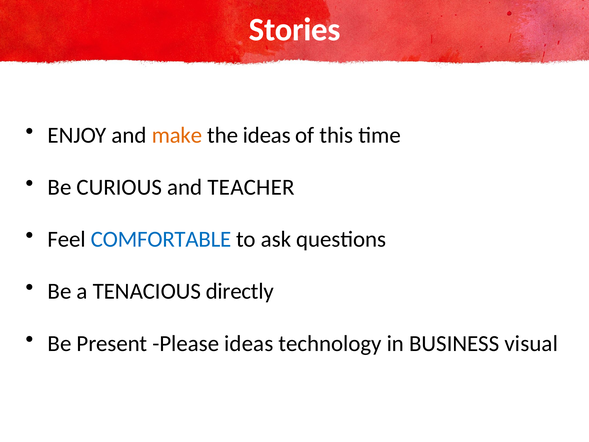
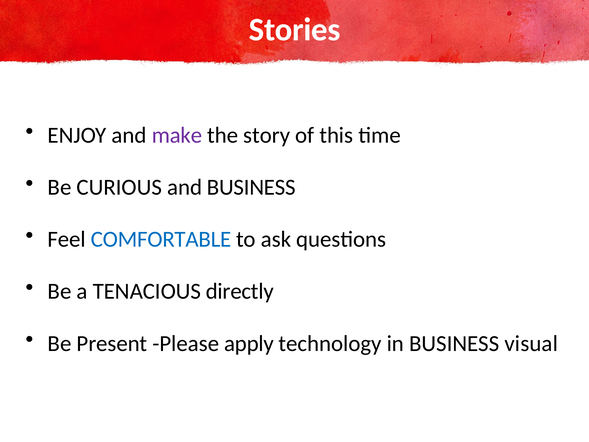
make colour: orange -> purple (177, 135)
the ideas: ideas -> story (267, 135)
and TEACHER: TEACHER -> BUSINESS (251, 187)
Please ideas: ideas -> apply (249, 343)
